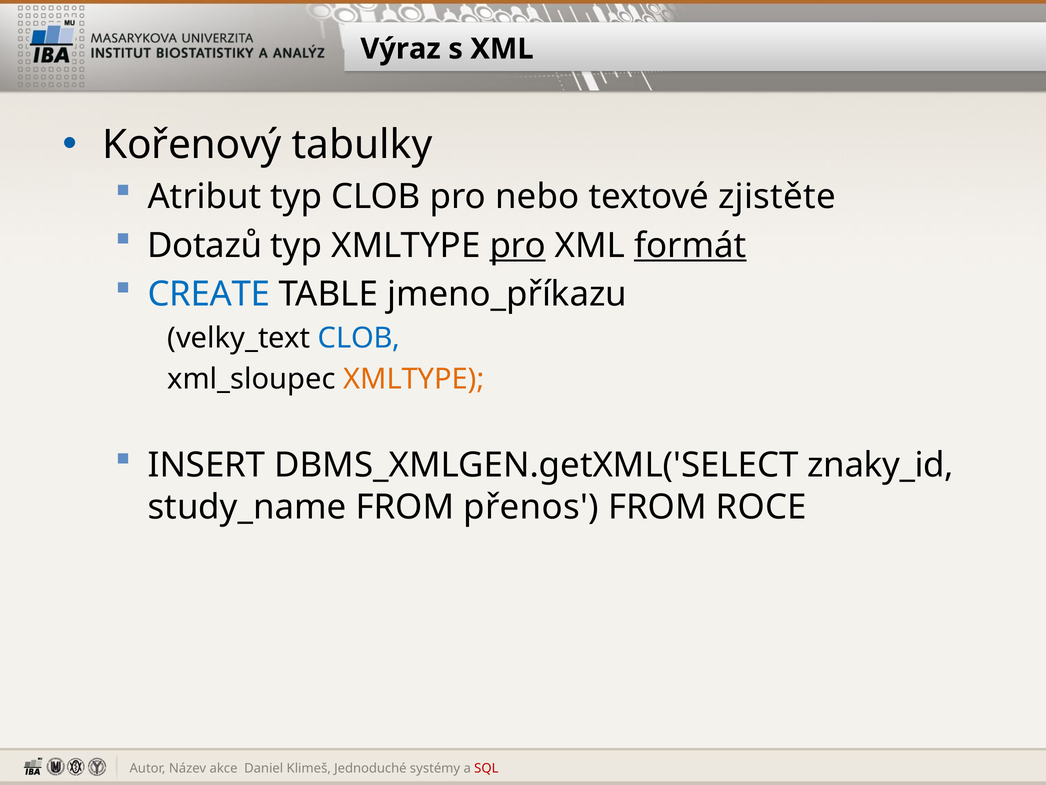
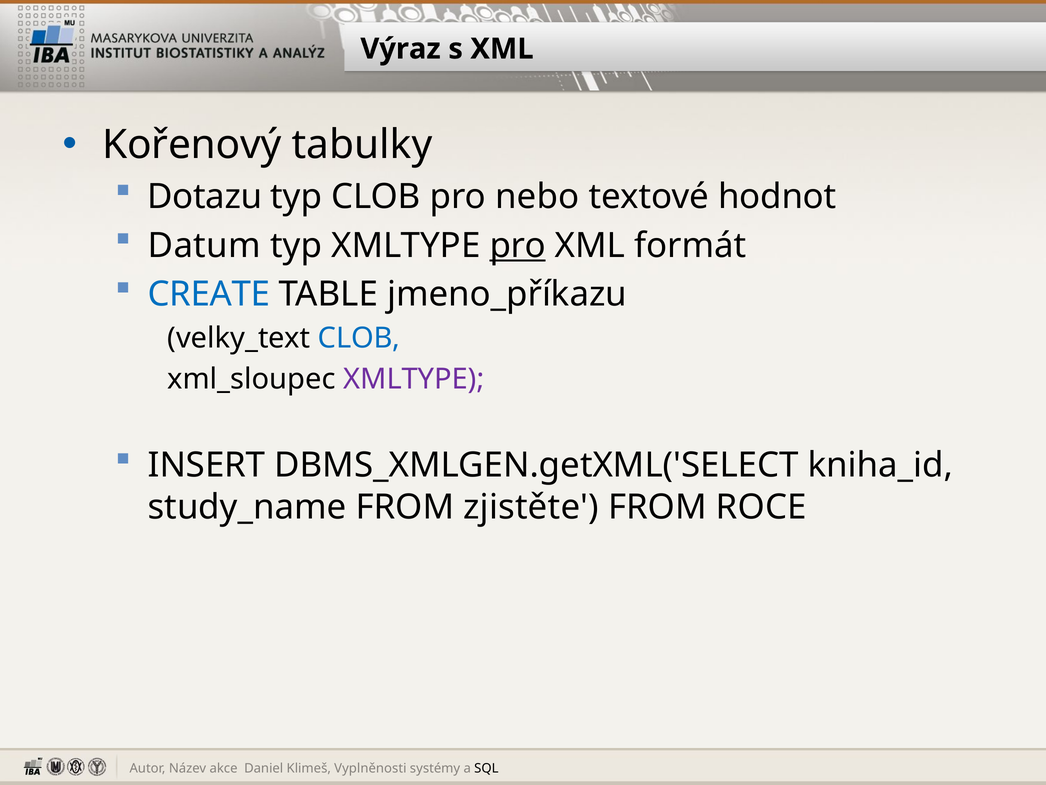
Atribut: Atribut -> Dotazu (205, 197)
zjistěte: zjistěte -> hodnot (777, 197)
Dotazů: Dotazů -> Datum (204, 245)
formát underline: present -> none (690, 245)
XMLTYPE colour: orange -> purple (414, 379)
znaky_id: znaky_id -> kniha_id (880, 465)
přenos: přenos -> zjistěte (531, 507)
Jednoduché: Jednoduché -> Vyplněnosti (370, 768)
SQL colour: red -> black (486, 768)
